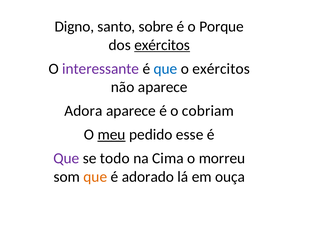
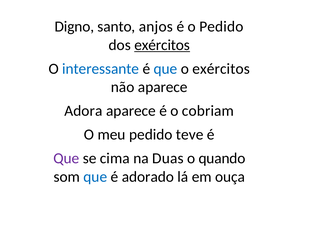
sobre: sobre -> anjos (156, 27)
o Porque: Porque -> Pedido (221, 27)
interessante colour: purple -> blue (101, 69)
meu underline: present -> none (112, 135)
esse: esse -> teve (190, 135)
todo: todo -> cima (115, 158)
Cima: Cima -> Duas (168, 158)
morreu: morreu -> quando (222, 158)
que colour: orange -> blue (95, 177)
